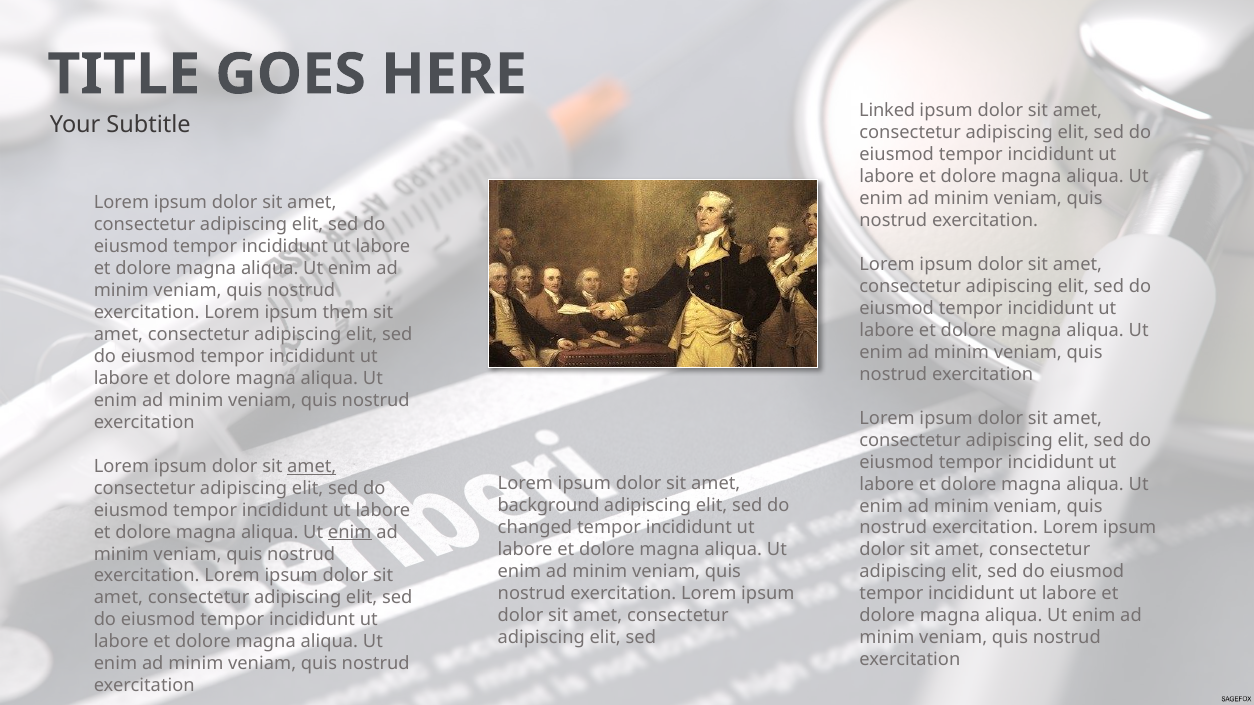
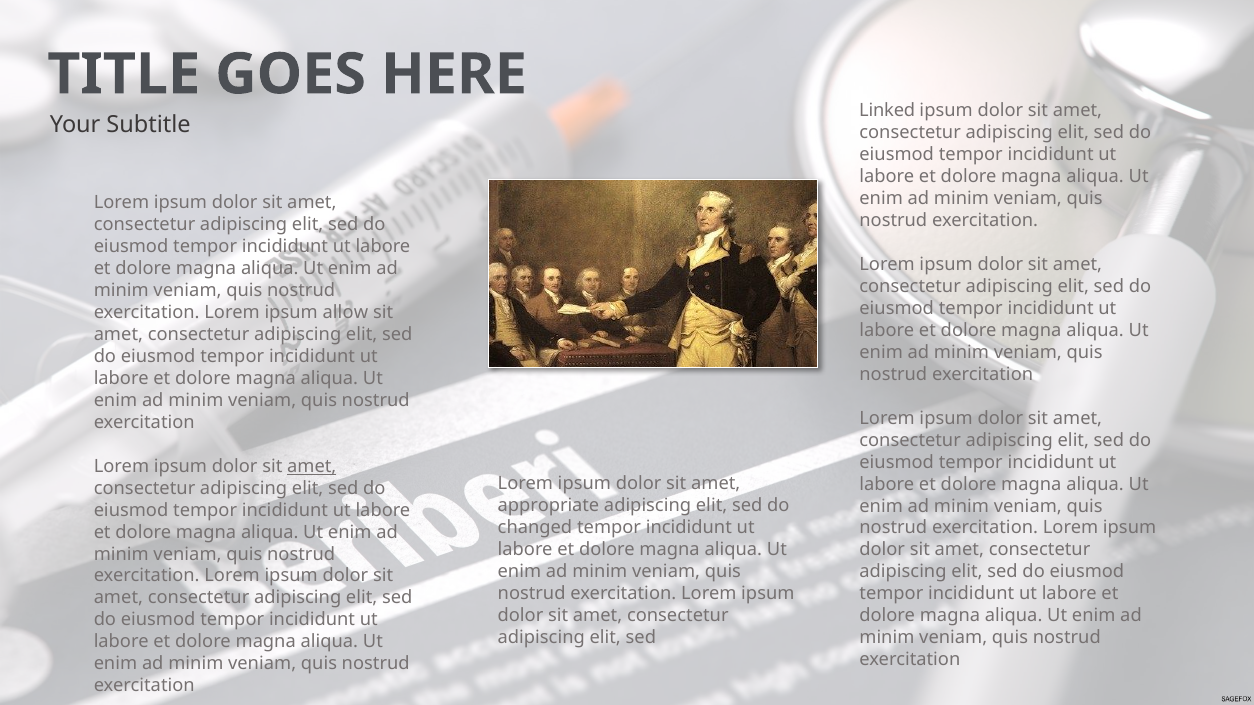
them: them -> allow (345, 313)
background: background -> appropriate (549, 506)
enim underline: present -> none (350, 532)
